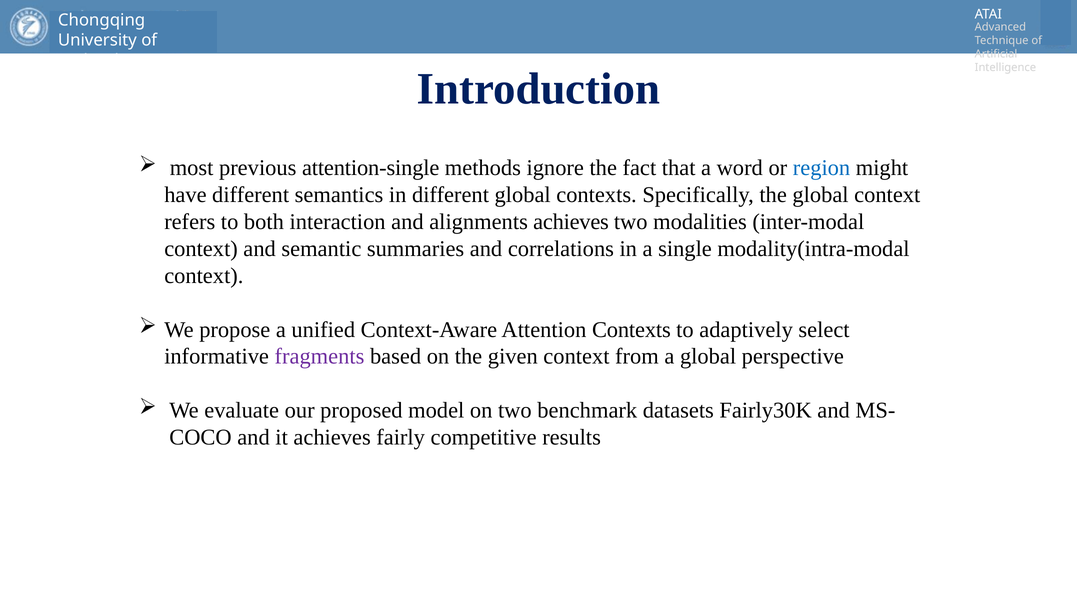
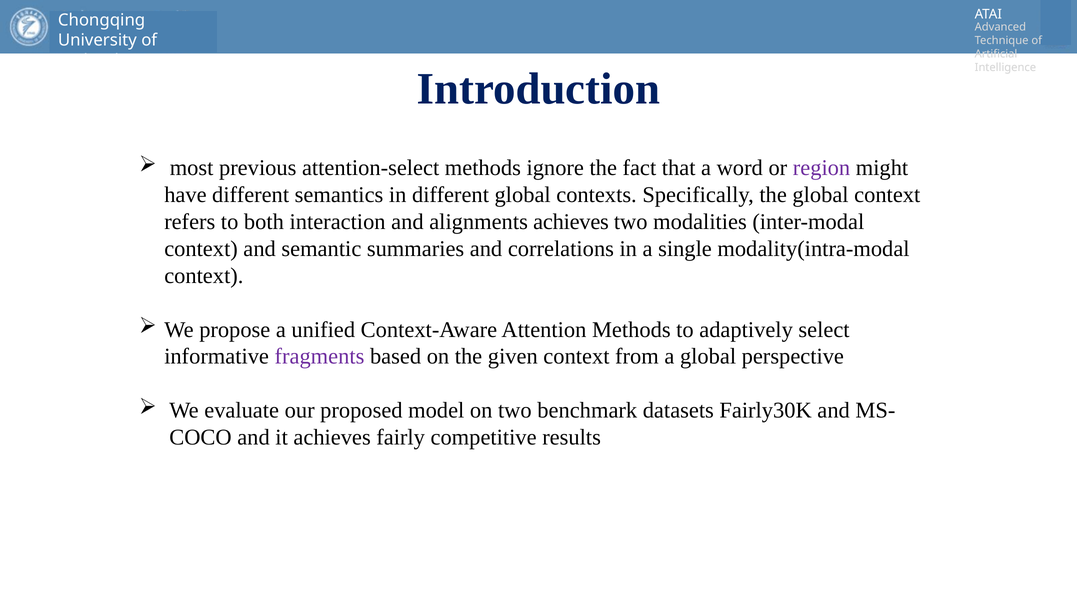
attention-single: attention-single -> attention-select (371, 168)
region colour: blue -> purple (822, 168)
Attention Contexts: Contexts -> Methods (631, 329)
